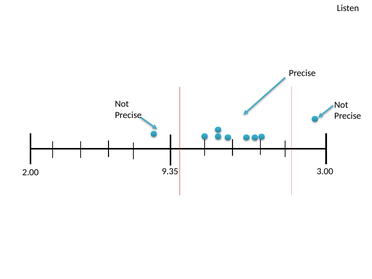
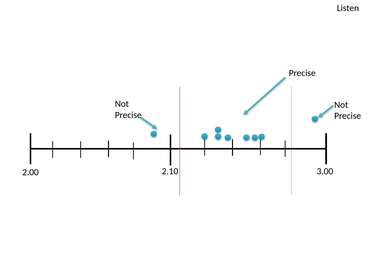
9.35: 9.35 -> 2.10 (170, 171)
